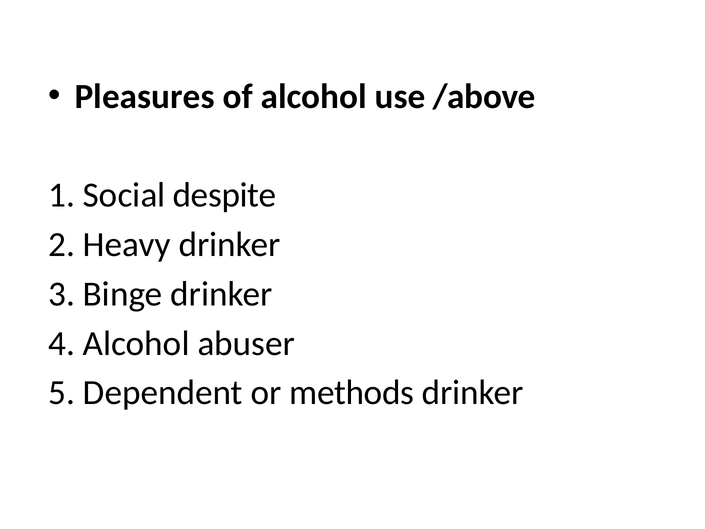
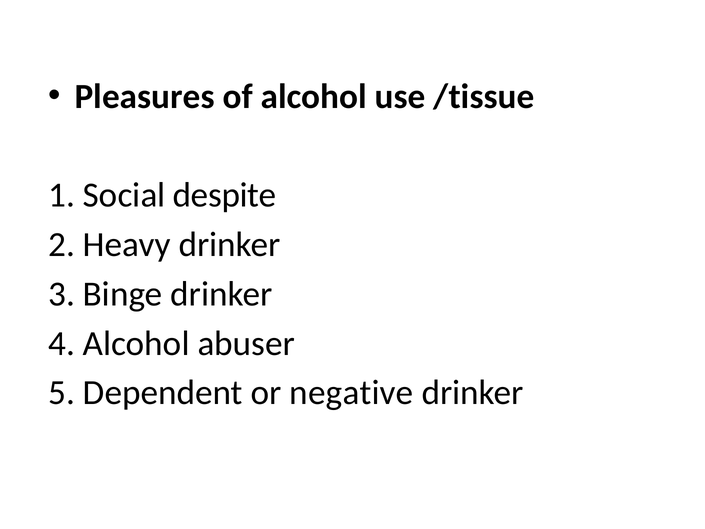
/above: /above -> /tissue (484, 96)
methods: methods -> negative (351, 393)
